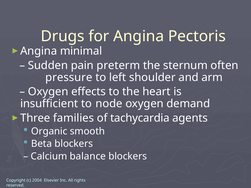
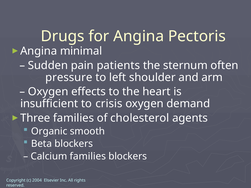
preterm: preterm -> patients (118, 65)
node: node -> crisis (109, 104)
tachycardia: tachycardia -> cholesterol (140, 118)
Calcium balance: balance -> families (88, 156)
